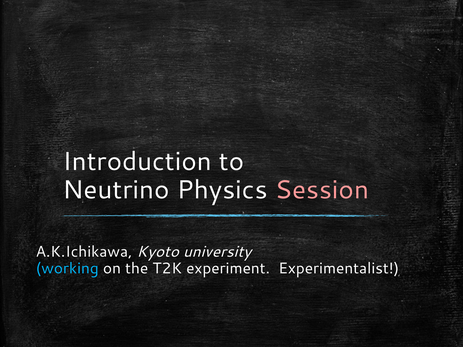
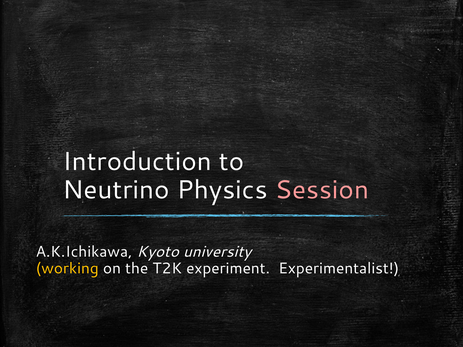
working colour: light blue -> yellow (67, 268)
